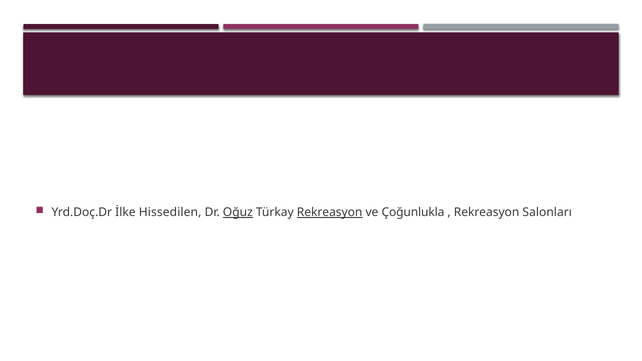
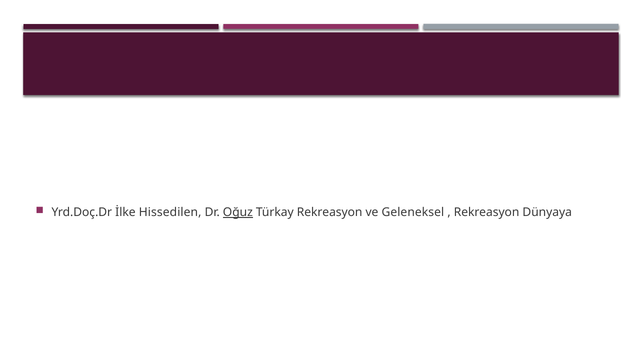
Rekreasyon underline: present -> none (330, 212)
Çoğunlukla: Çoğunlukla -> Geleneksel (413, 212)
Salonları: Salonları -> Dünyaya (547, 212)
